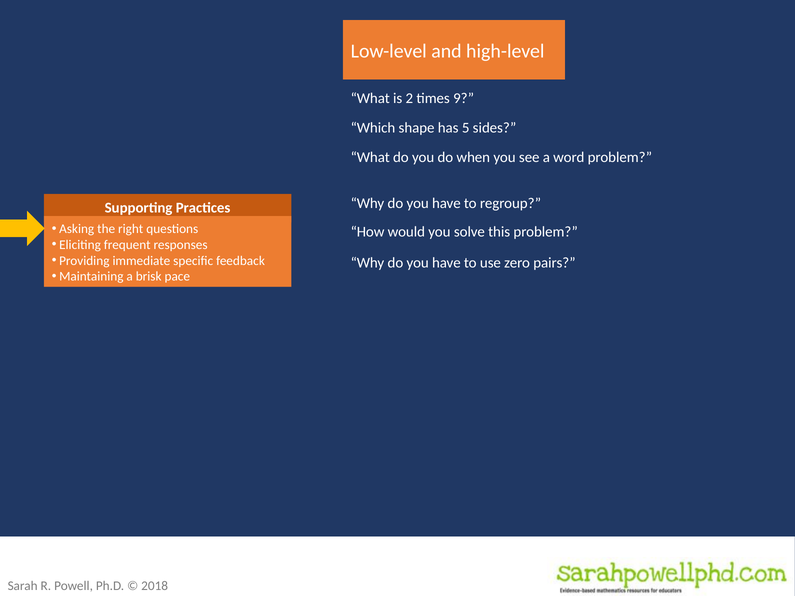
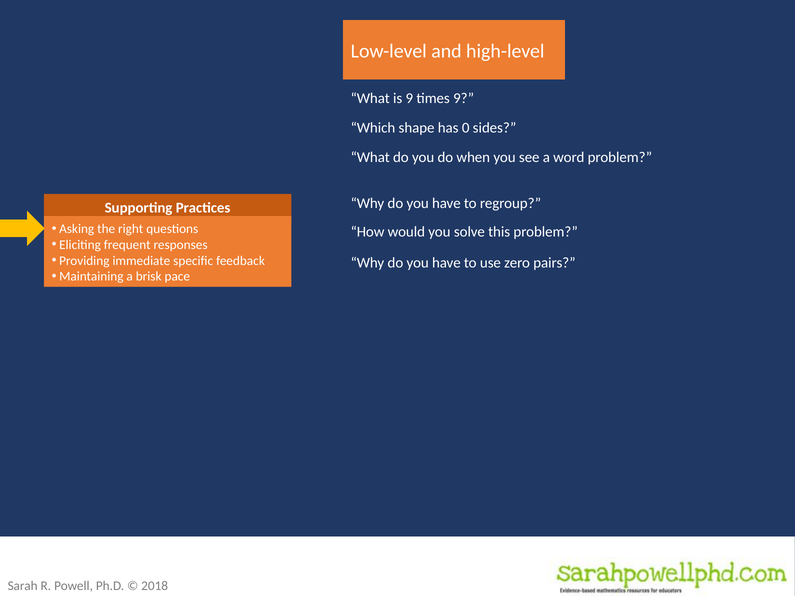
is 2: 2 -> 9 (409, 98)
5: 5 -> 0 (466, 128)
